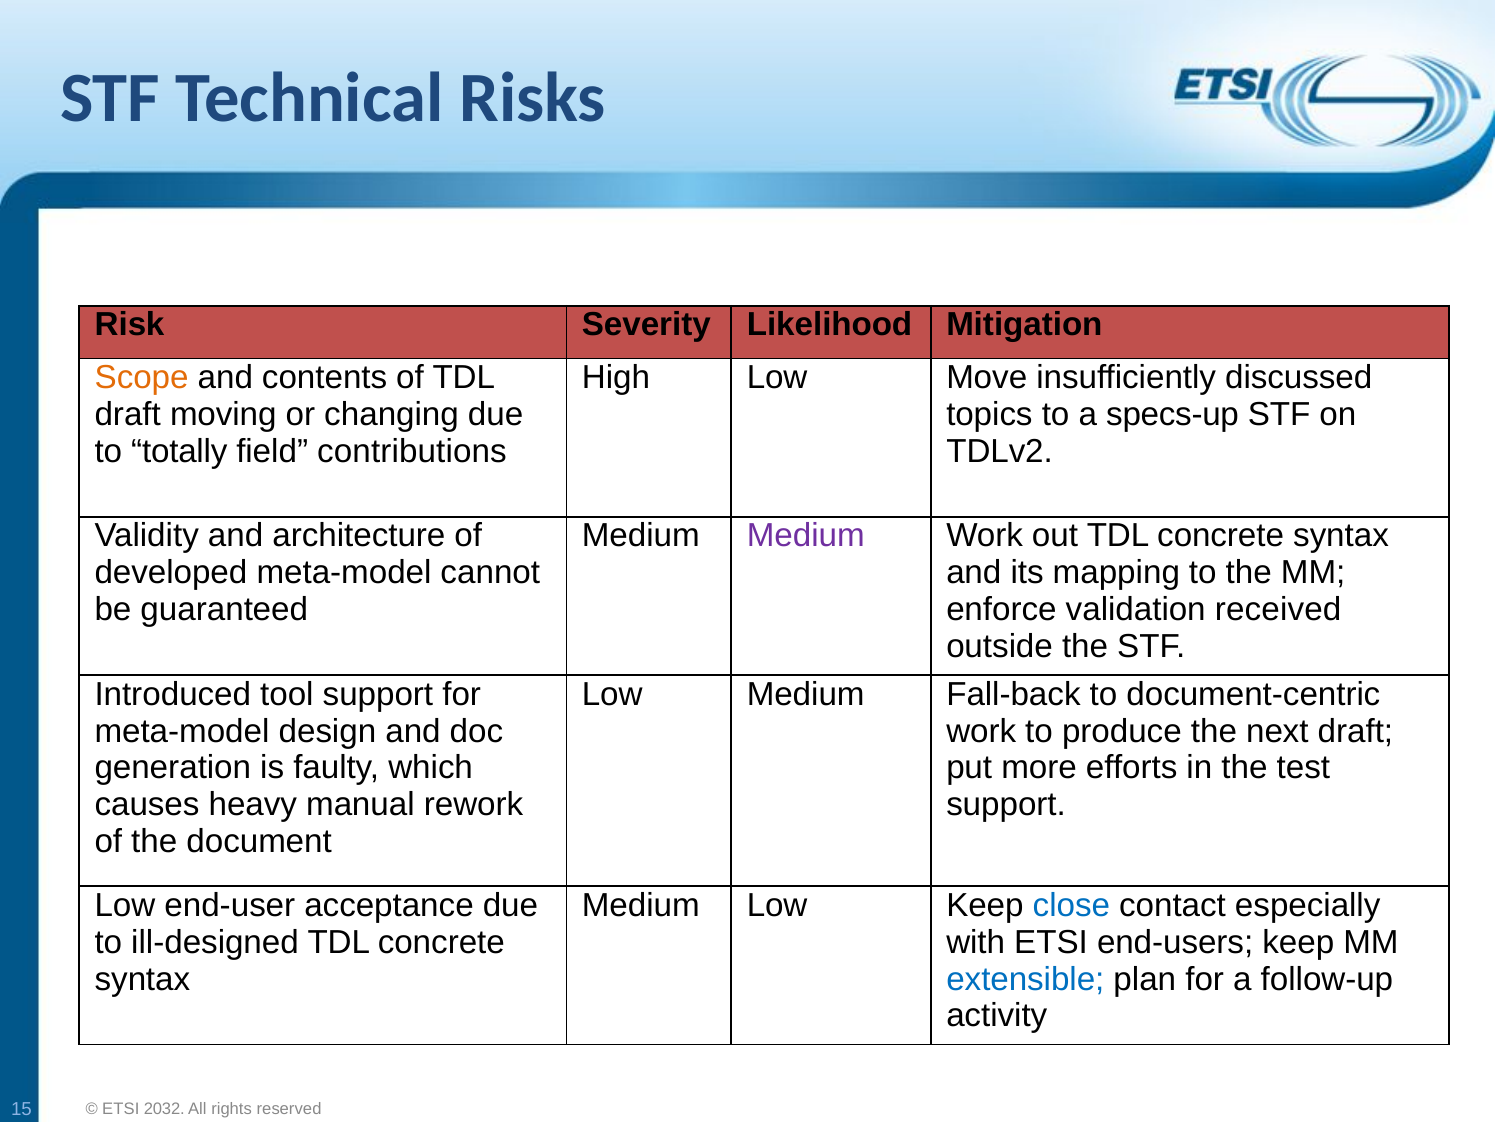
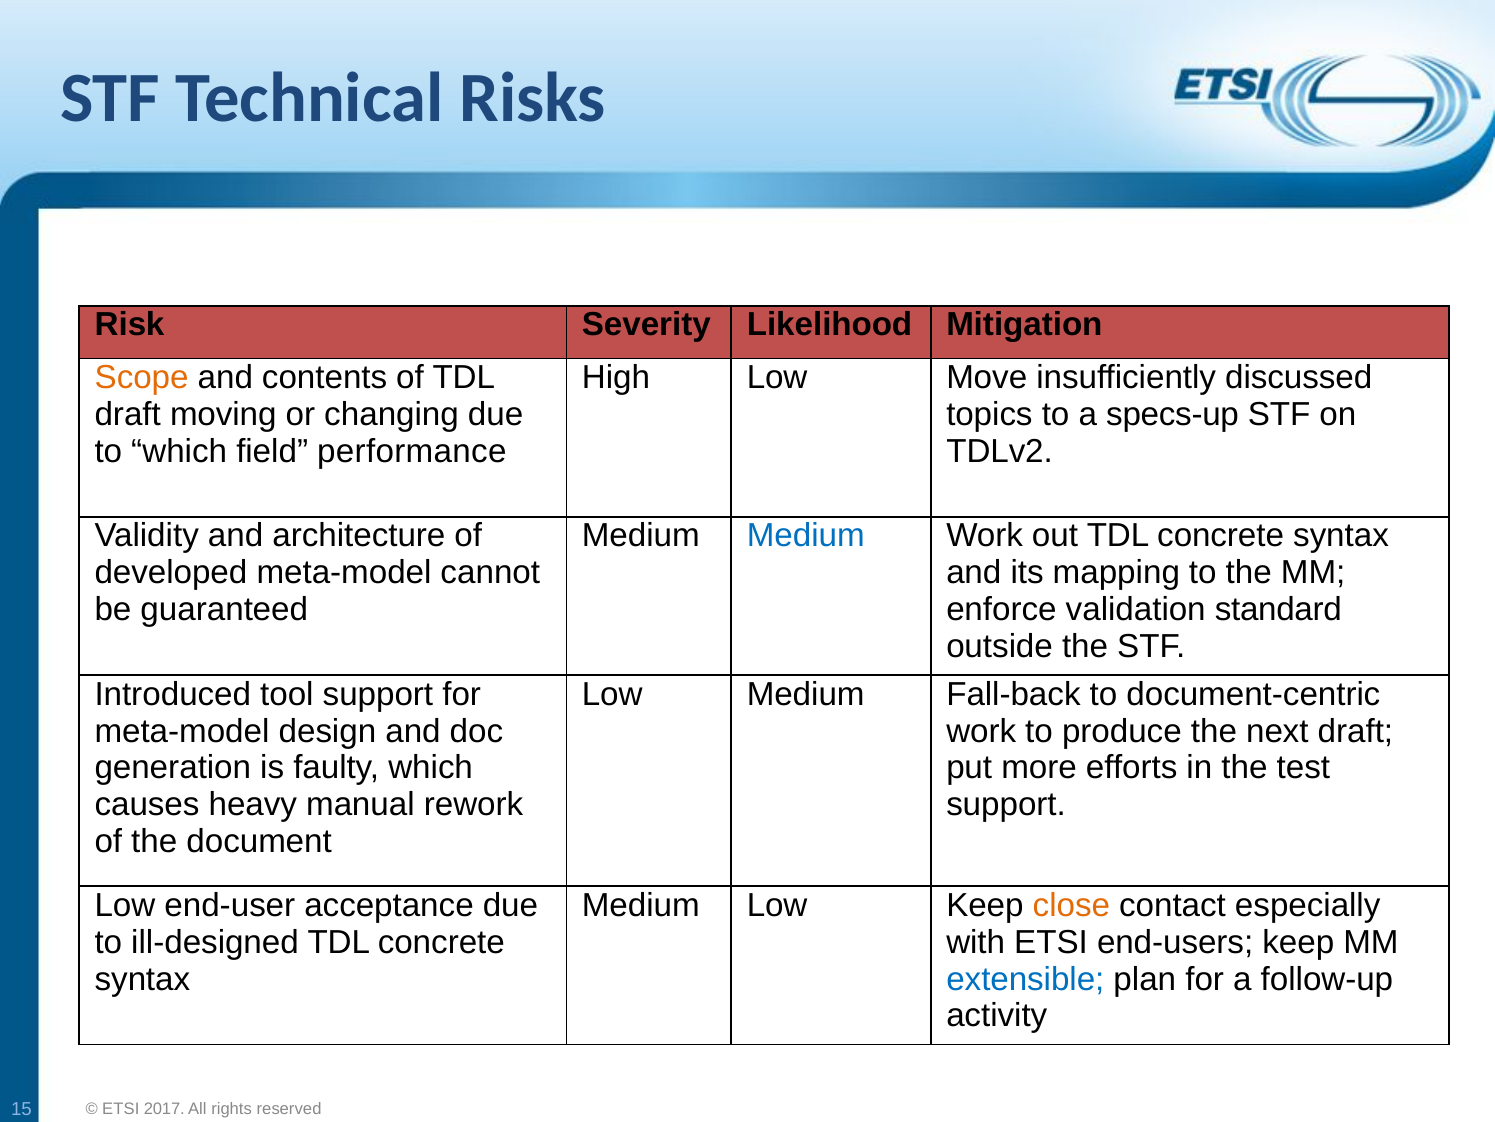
to totally: totally -> which (179, 451)
contributions: contributions -> performance (412, 451)
Medium colour: purple -> blue (806, 535)
received: received -> standard (1278, 609)
close colour: blue -> orange (1071, 905)
2032: 2032 -> 2017 (164, 1108)
